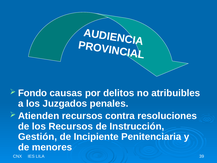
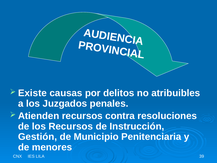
Fondo: Fondo -> Existe (32, 93)
Incipiente: Incipiente -> Municipio (96, 137)
